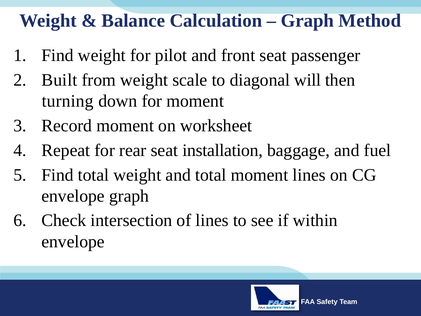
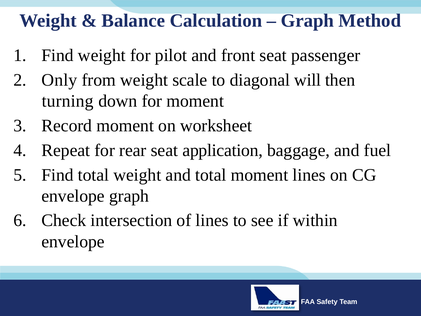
Built: Built -> Only (59, 80)
installation: installation -> application (223, 150)
